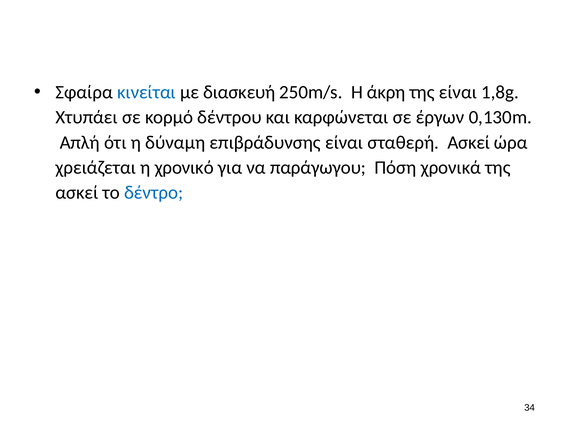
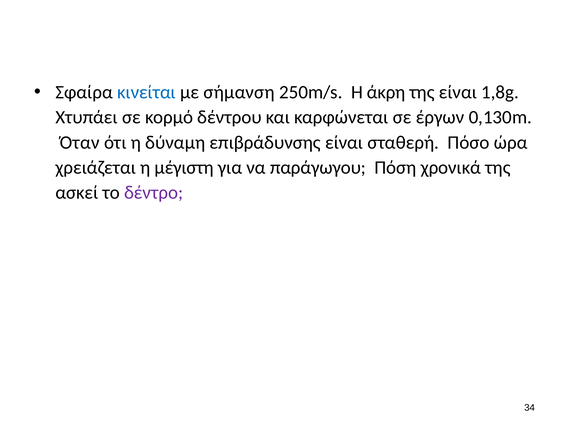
διασκευή: διασκευή -> σήμανση (239, 92)
Απλή: Απλή -> Όταν (80, 142)
σταθερή Ασκεί: Ασκεί -> Πόσο (469, 142)
χρονικό: χρονικό -> μέγιστη (184, 167)
δέντρο colour: blue -> purple (154, 192)
